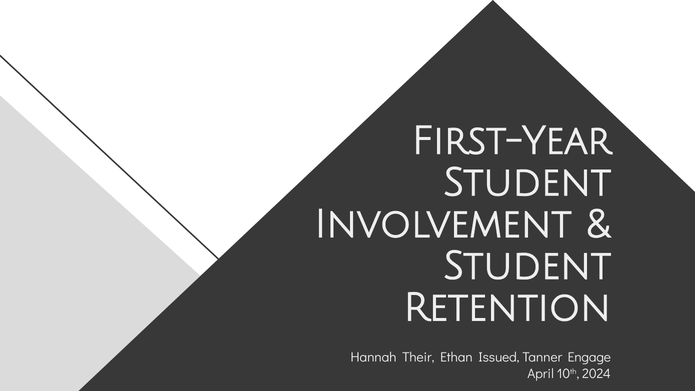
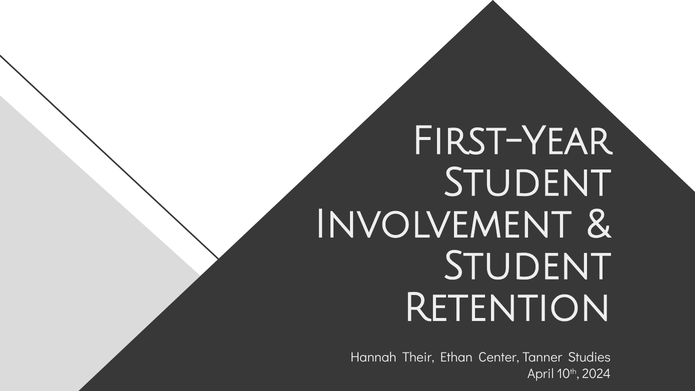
Issued: Issued -> Center (499, 357)
Engage: Engage -> Studies (589, 357)
